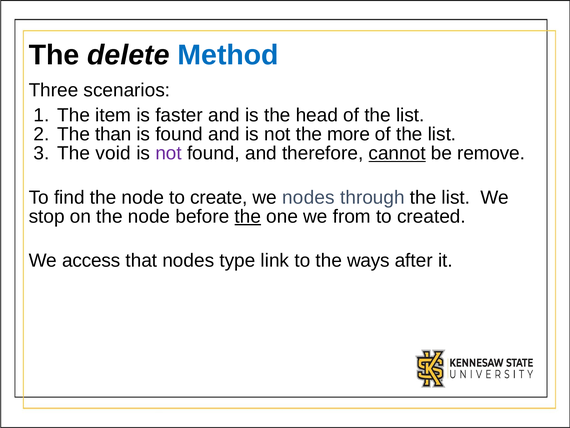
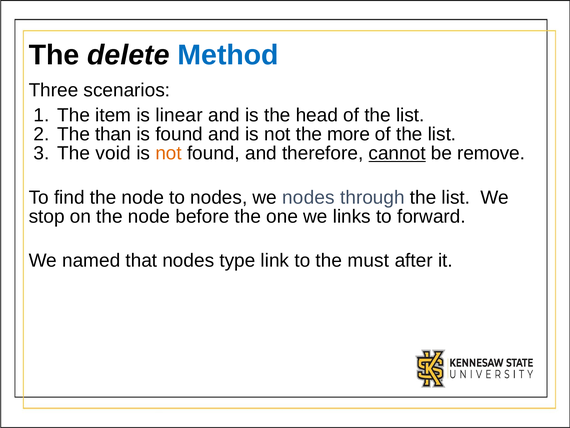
faster: faster -> linear (179, 115)
not colour: purple -> orange (169, 153)
to create: create -> nodes (219, 197)
the underline: present -> none (248, 216)
from: from -> links (352, 216)
created: created -> forward (431, 216)
access: access -> named (91, 260)
ways: ways -> must (368, 260)
